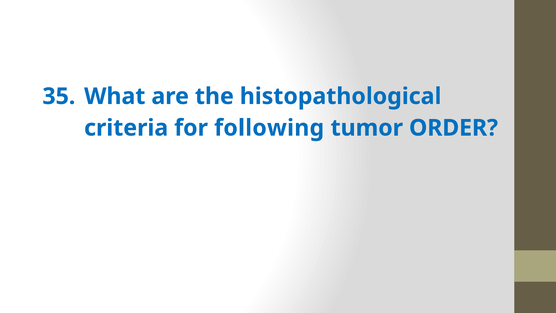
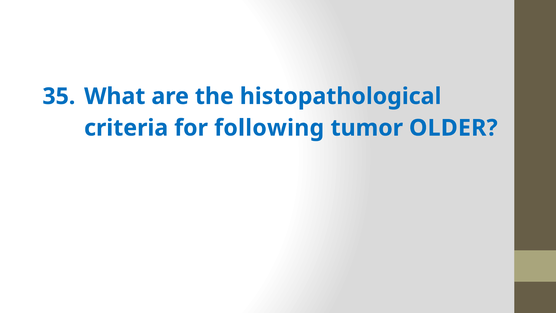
ORDER: ORDER -> OLDER (453, 128)
